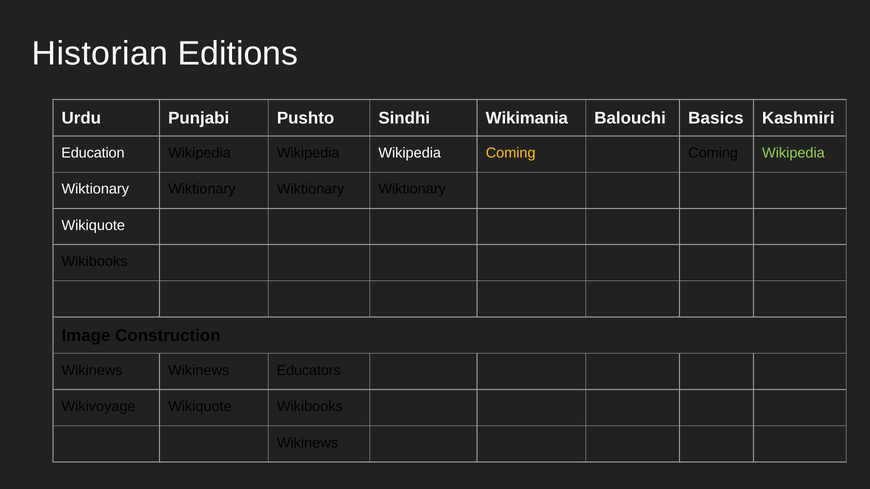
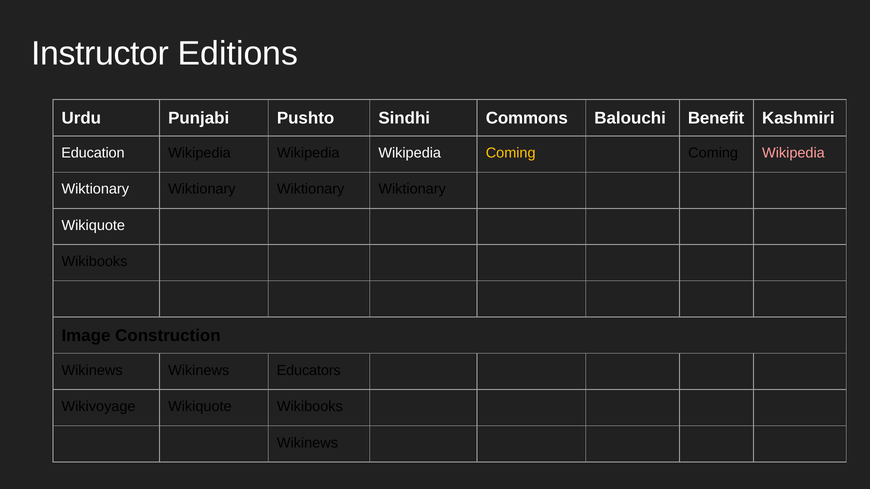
Historian: Historian -> Instructor (100, 54)
Wikimania: Wikimania -> Commons (527, 118)
Basics: Basics -> Benefit (716, 118)
Wikipedia colour: light green -> pink (793, 153)
